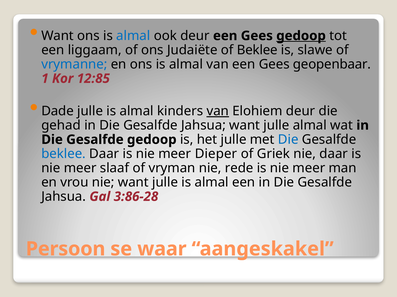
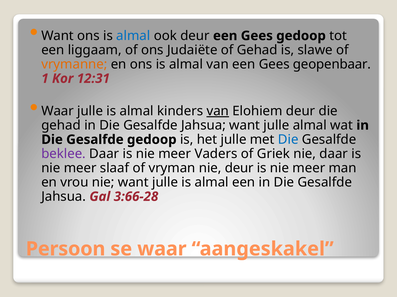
gedoop underline: present -> none (301, 36)
of Beklee: Beklee -> Gehad (257, 50)
vrymanne colour: blue -> orange (74, 64)
12:85: 12:85 -> 12:31 (93, 79)
Dade: Dade -> Waar (58, 111)
beklee colour: blue -> purple (64, 154)
Dieper: Dieper -> Vaders (216, 154)
nie rede: rede -> deur (239, 168)
3:86-28: 3:86-28 -> 3:66-28 (136, 197)
